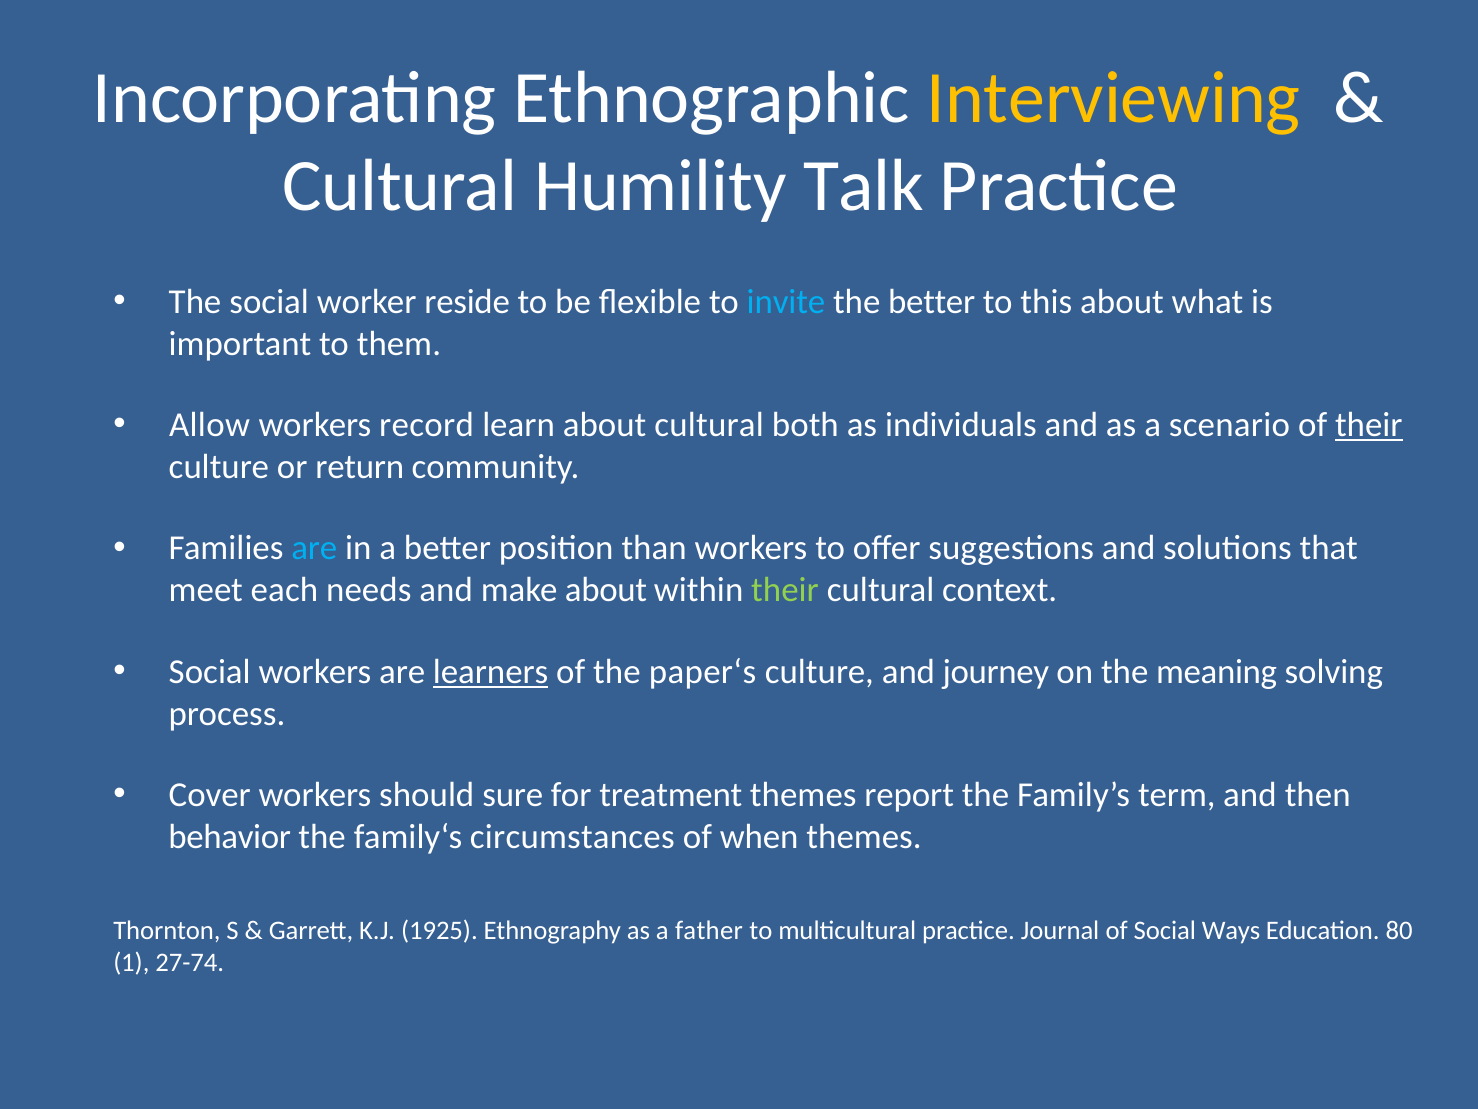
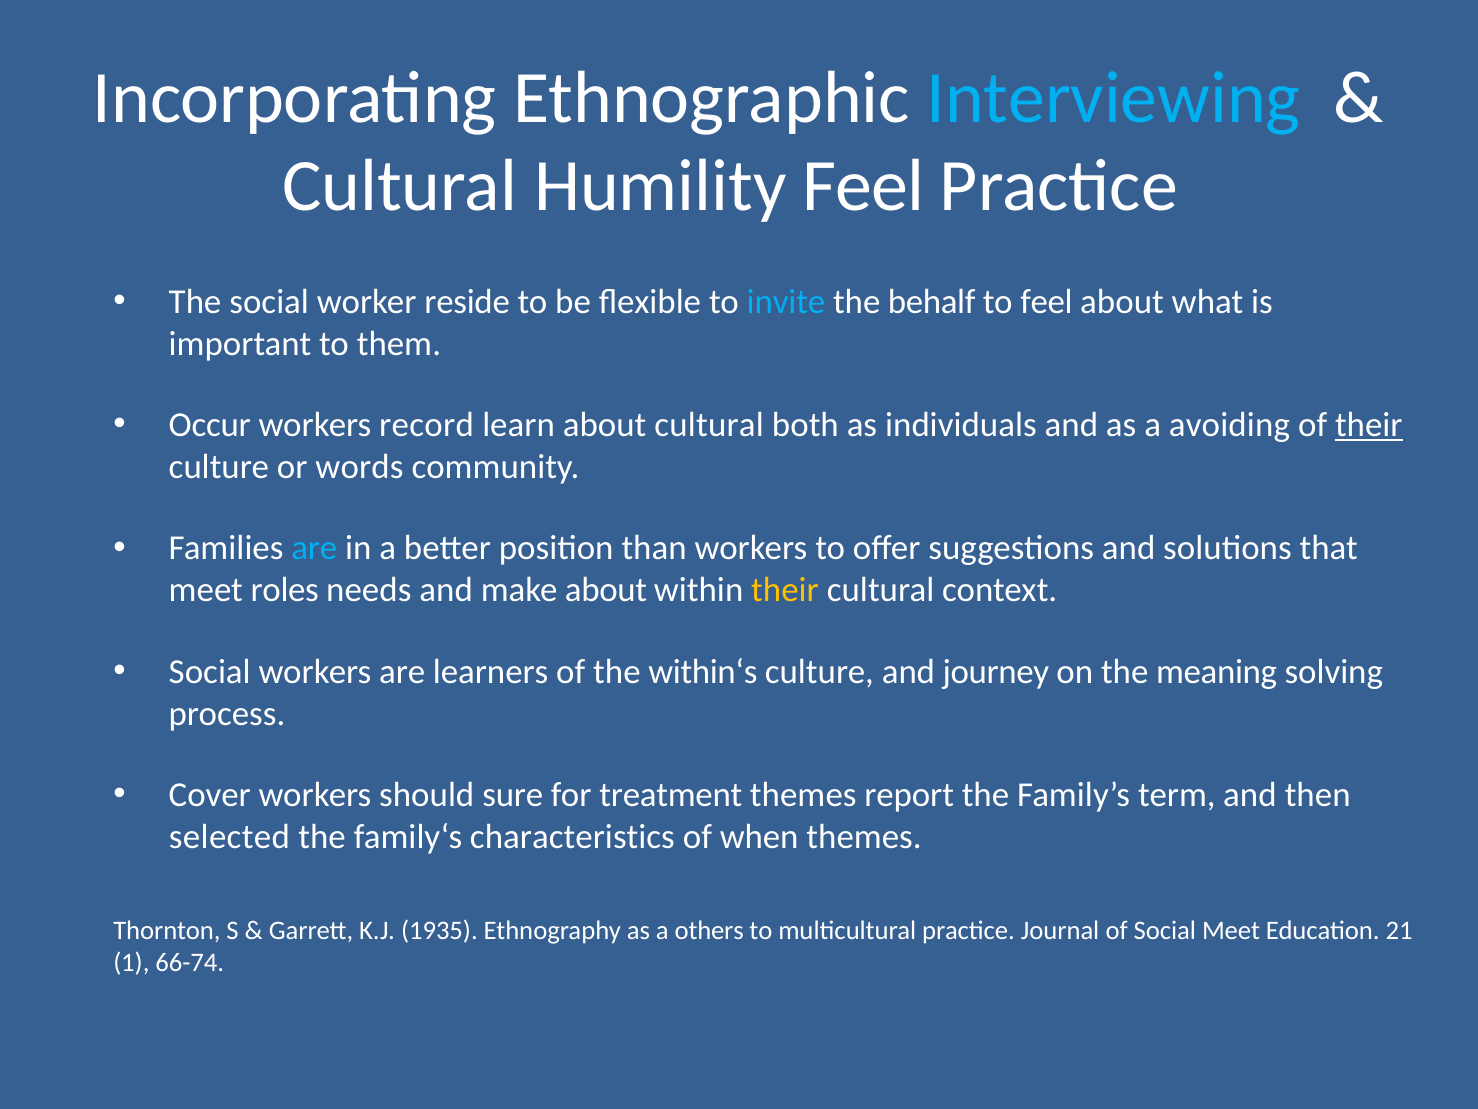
Interviewing colour: yellow -> light blue (1114, 98)
Humility Talk: Talk -> Feel (864, 186)
the better: better -> behalf (932, 302)
to this: this -> feel (1047, 302)
Allow: Allow -> Occur (210, 425)
scenario: scenario -> avoiding (1229, 425)
return: return -> words (360, 467)
each: each -> roles (285, 590)
their colour: light green -> yellow (785, 590)
learners underline: present -> none (491, 671)
paper‘s: paper‘s -> within‘s (703, 671)
behavior: behavior -> selected (229, 836)
circumstances: circumstances -> characteristics (572, 836)
1925: 1925 -> 1935 (439, 930)
father: father -> others (709, 930)
Social Ways: Ways -> Meet (1231, 930)
80: 80 -> 21 (1399, 930)
27-74: 27-74 -> 66-74 (190, 962)
